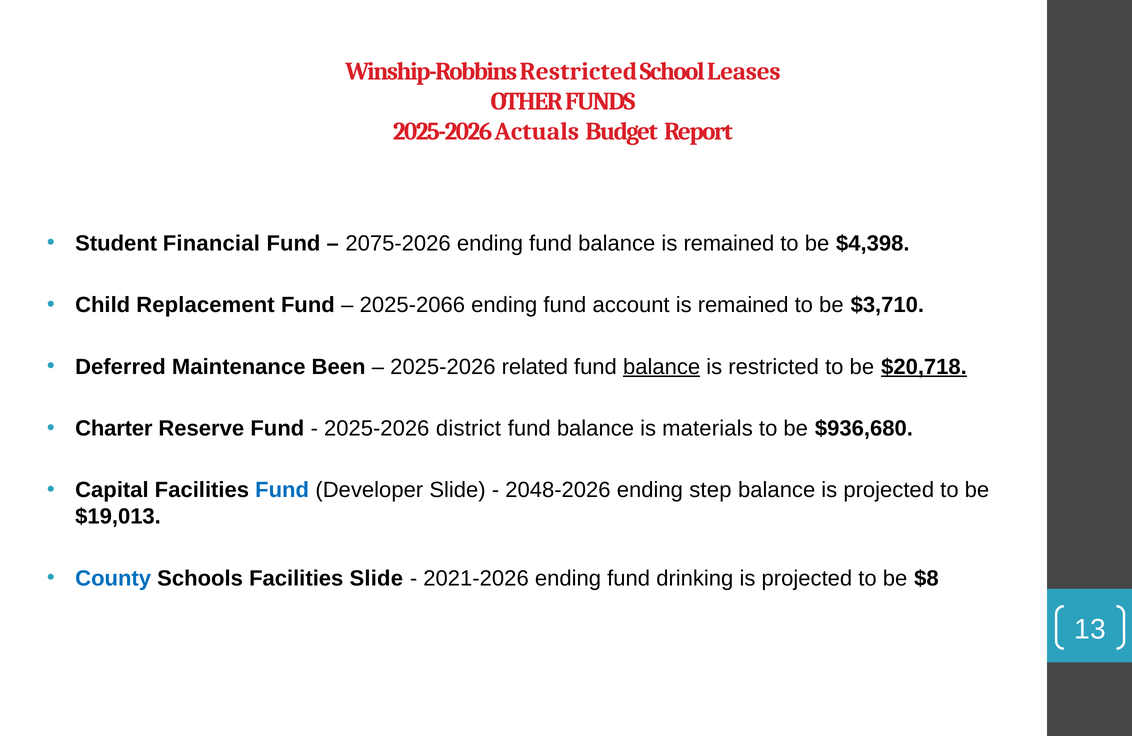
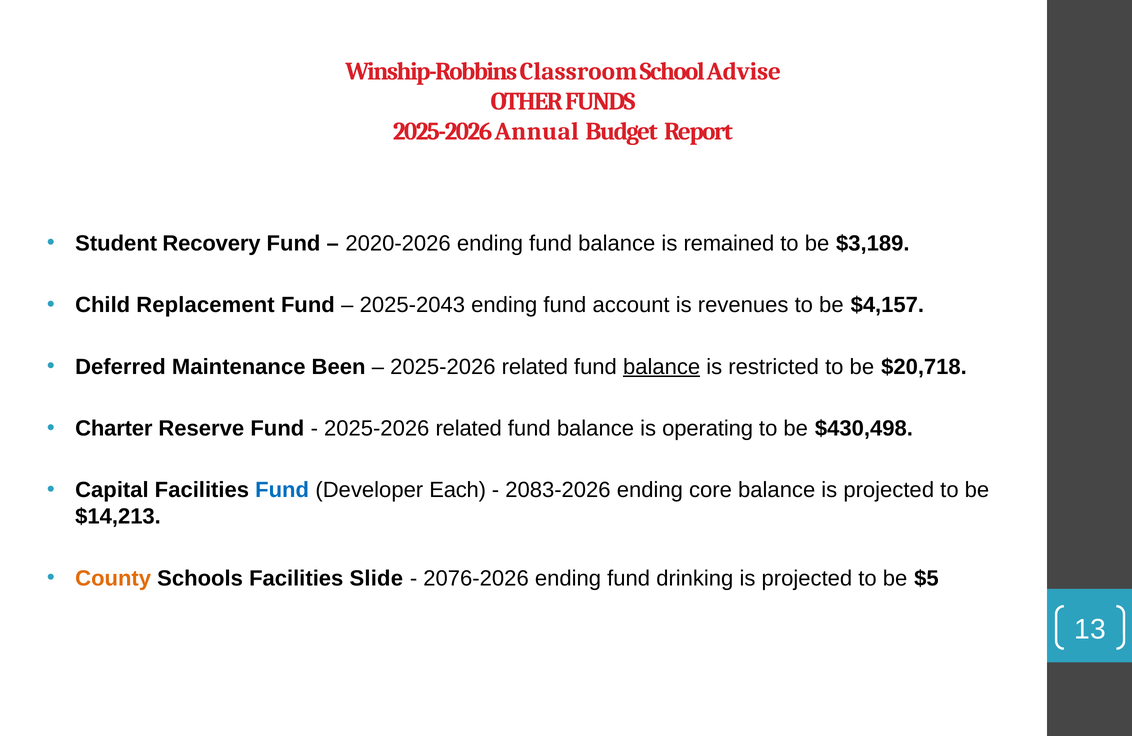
Winship-Robbins Restricted: Restricted -> Classroom (579, 71)
Leases: Leases -> Advise (744, 71)
Actuals: Actuals -> Annual (537, 131)
Financial: Financial -> Recovery (212, 243)
2075-2026: 2075-2026 -> 2020-2026 (398, 243)
$4,398: $4,398 -> $3,189 (873, 243)
2025-2066: 2025-2066 -> 2025-2043 (412, 305)
remained: remained -> revenues (743, 305)
$3,710: $3,710 -> $4,157 (887, 305)
$20,718 underline: present -> none (924, 367)
district: district -> related (469, 428)
materials: materials -> operating (708, 428)
$936,680: $936,680 -> $430,498 (864, 428)
Developer Slide: Slide -> Each (458, 490)
2048-2026: 2048-2026 -> 2083-2026 (558, 490)
step: step -> core (711, 490)
$19,013: $19,013 -> $14,213 (118, 516)
County colour: blue -> orange (113, 578)
2021-2026: 2021-2026 -> 2076-2026 (476, 578)
$8: $8 -> $5 (926, 578)
